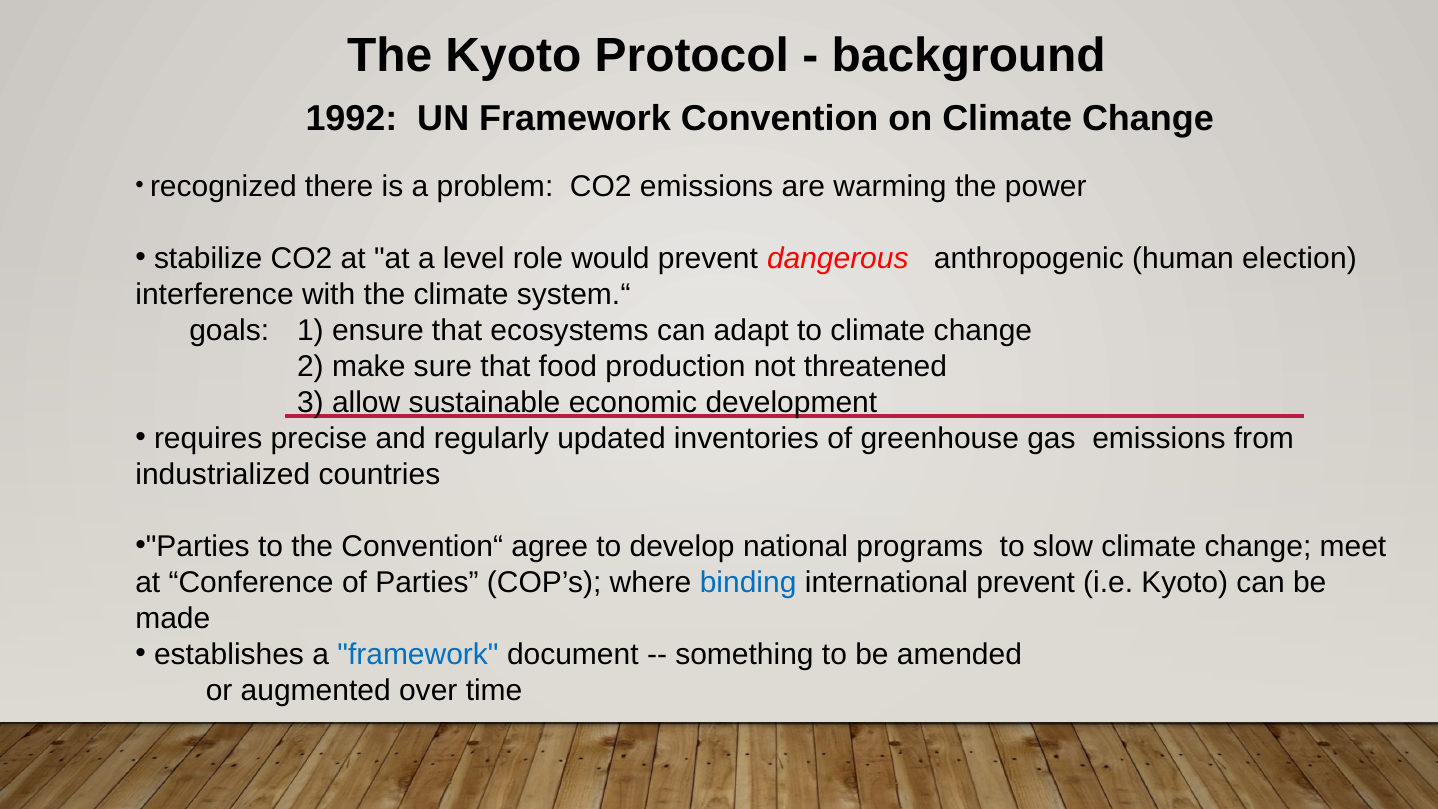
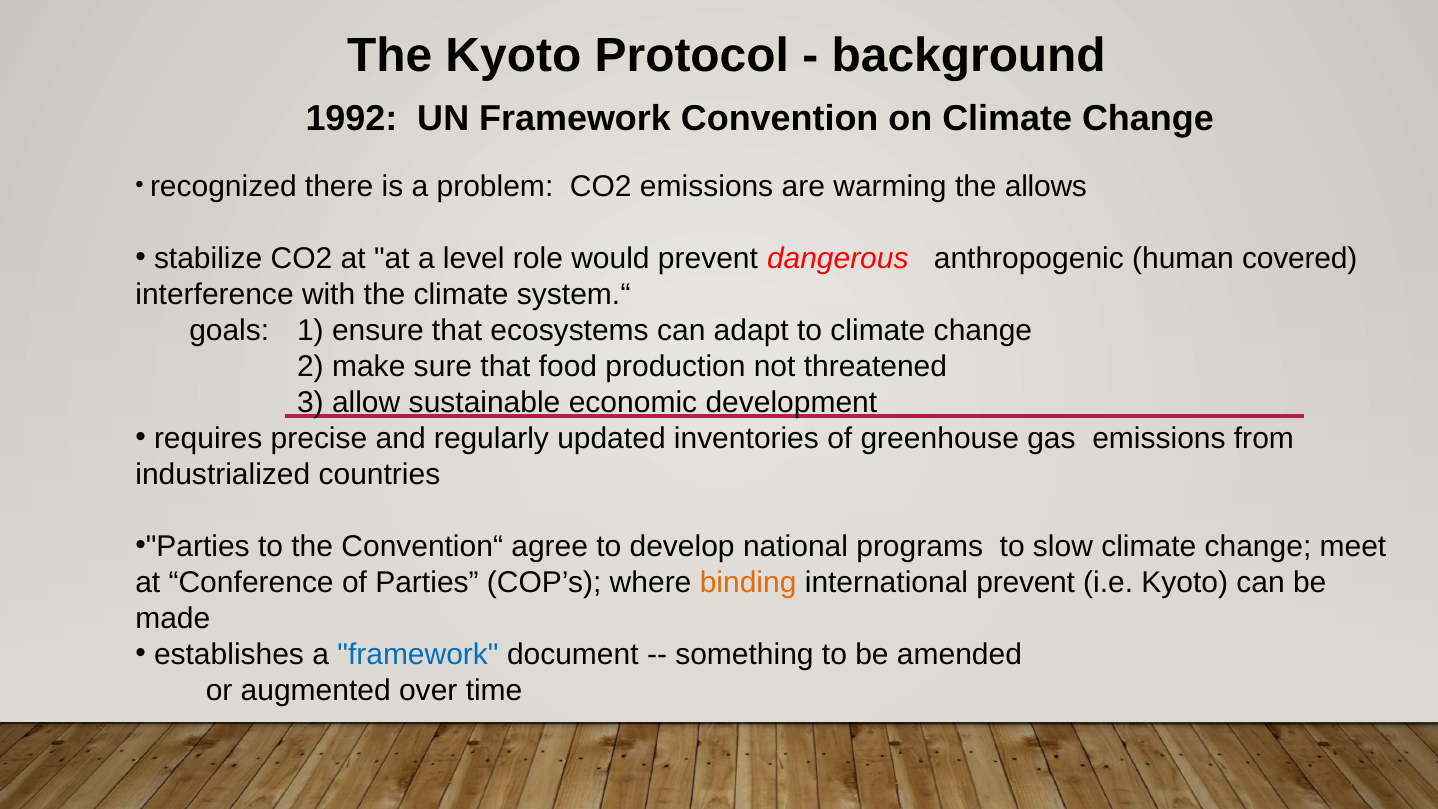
power: power -> allows (1046, 187)
election: election -> covered (1300, 259)
binding colour: blue -> orange (748, 582)
